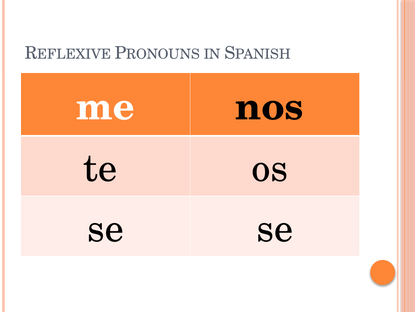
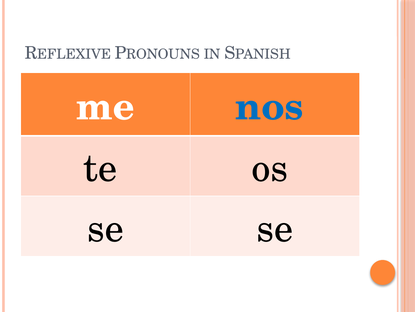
nos colour: black -> blue (269, 107)
